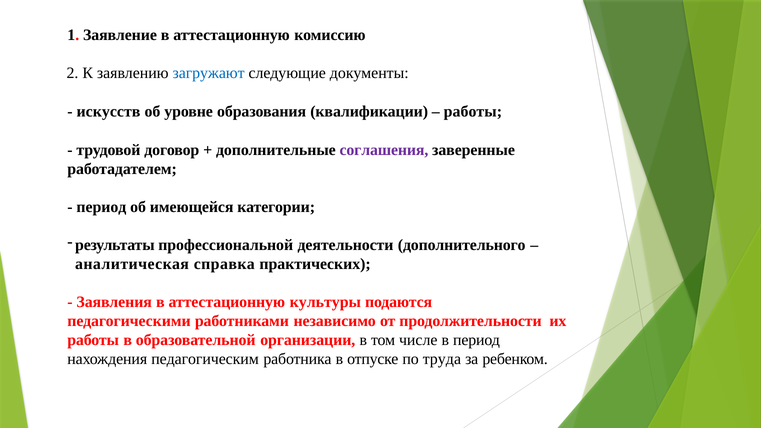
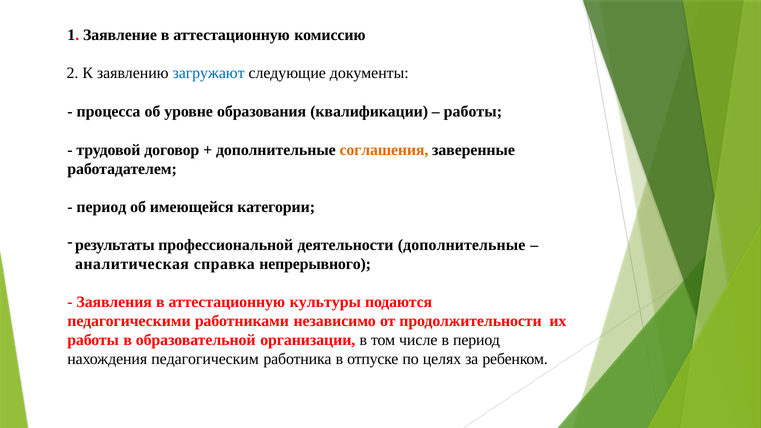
искусств: искусств -> процесса (109, 112)
соглашения colour: purple -> orange (384, 150)
деятельности дополнительного: дополнительного -> дополнительные (462, 245)
практических: практических -> непрерывного (315, 264)
труда: труда -> целях (442, 359)
